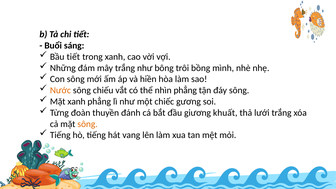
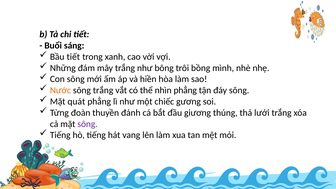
sông chiếu: chiếu -> trắng (103, 90)
Mặt xanh: xanh -> quát (76, 102)
khuất: khuất -> thúng (225, 113)
sông colour: orange -> purple (88, 124)
